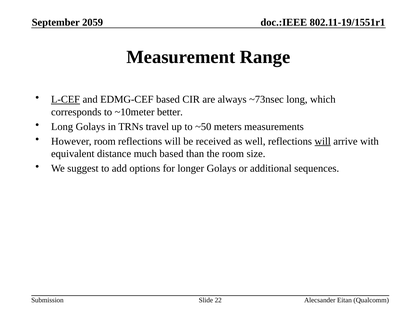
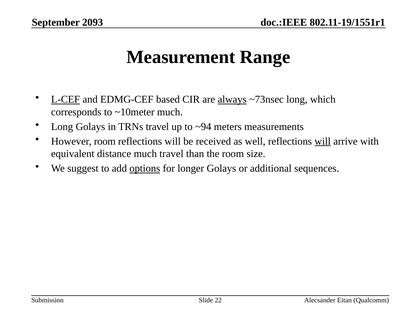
2059: 2059 -> 2093 (93, 22)
always underline: none -> present (232, 99)
~10meter better: better -> much (170, 112)
~50: ~50 -> ~94 (203, 127)
much based: based -> travel (171, 154)
options underline: none -> present (145, 168)
